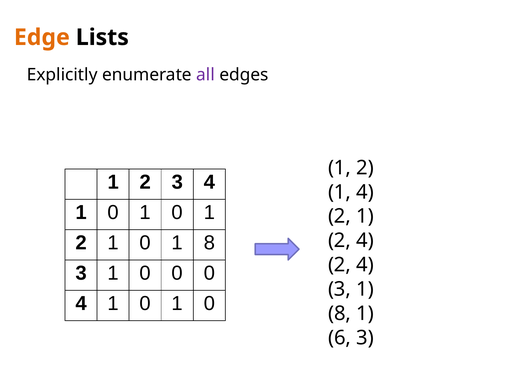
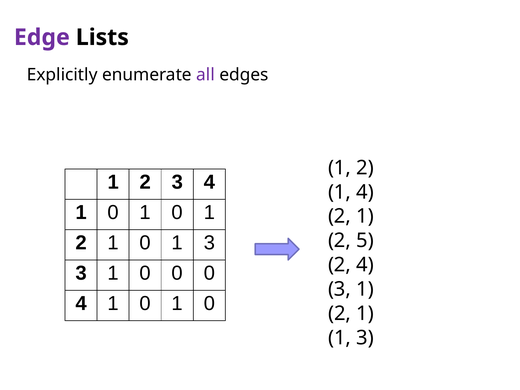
Edge colour: orange -> purple (42, 37)
0 1 8: 8 -> 3 (209, 243)
4: 4 -> 5 (365, 241)
8: 8 -> 2 (340, 313)
6: 6 -> 1 (340, 338)
